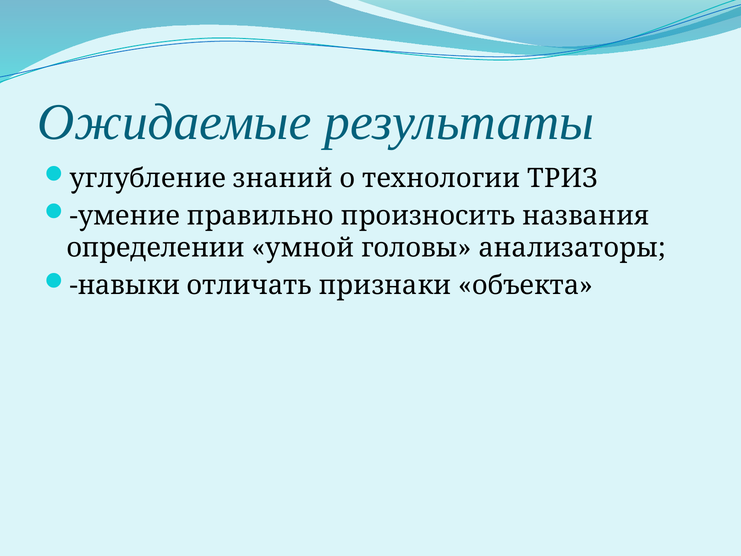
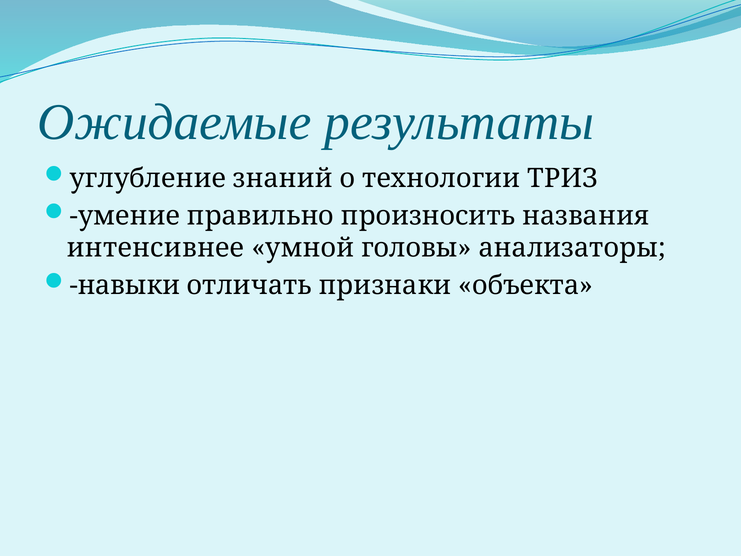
определении: определении -> интенсивнее (155, 248)
